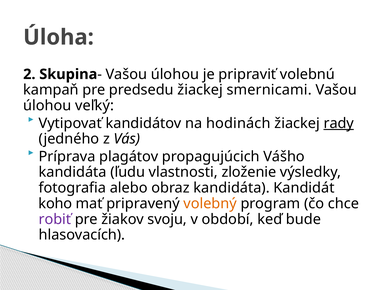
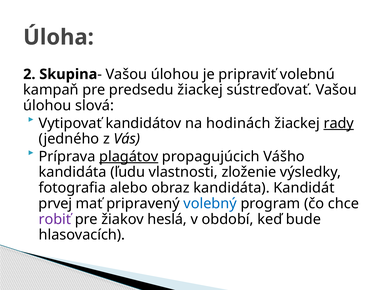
smernicami: smernicami -> sústreďovať (269, 90)
veľký: veľký -> slová (95, 106)
plagátov underline: none -> present (129, 157)
koho: koho -> prvej (55, 204)
volebný colour: orange -> blue (210, 204)
svoju: svoju -> heslá (167, 219)
